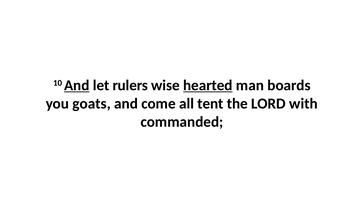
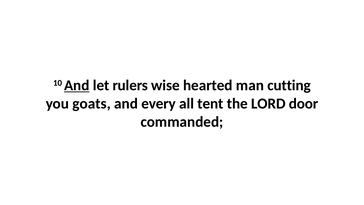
hearted underline: present -> none (208, 85)
boards: boards -> cutting (289, 85)
come: come -> every (159, 103)
with: with -> door (304, 103)
